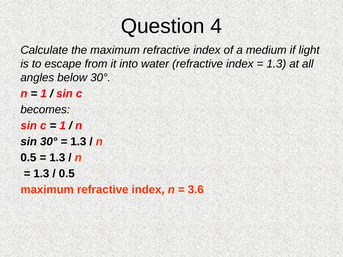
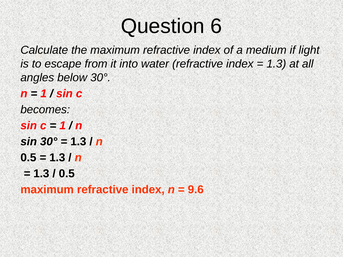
4: 4 -> 6 (216, 26)
3.6: 3.6 -> 9.6 (196, 190)
